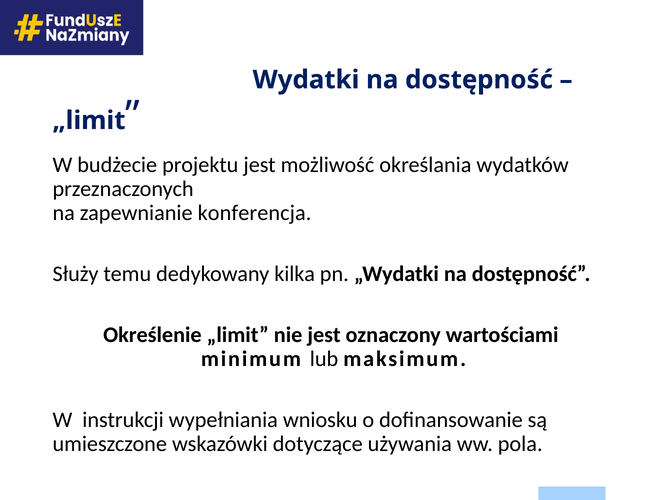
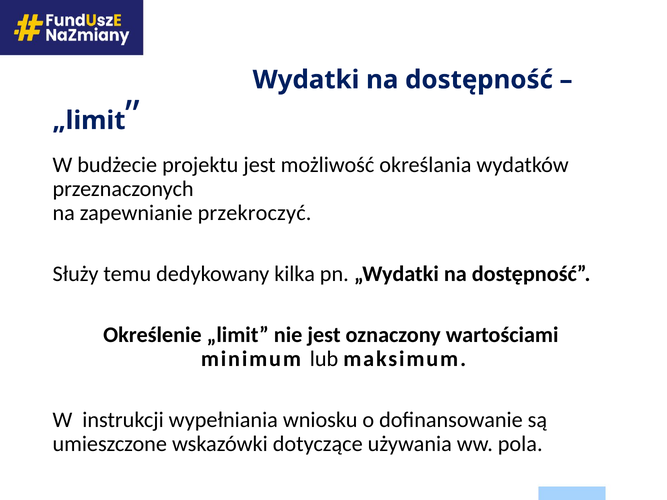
konferencja: konferencja -> przekroczyć (255, 213)
